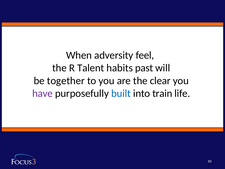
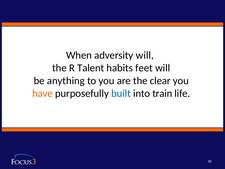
adversity feel: feel -> will (145, 55)
past: past -> feet (144, 68)
together: together -> anything (66, 81)
have colour: purple -> orange (42, 93)
